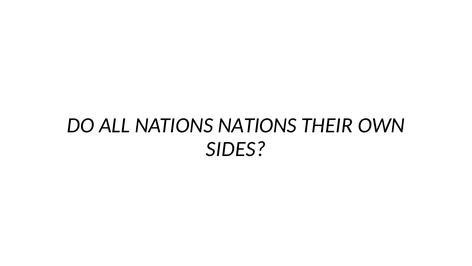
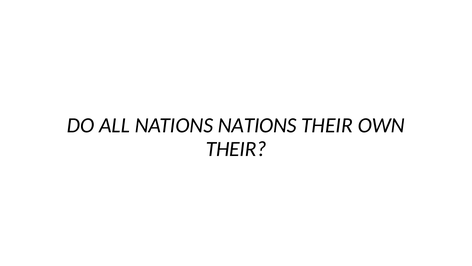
SIDES: SIDES -> THEIR (236, 149)
